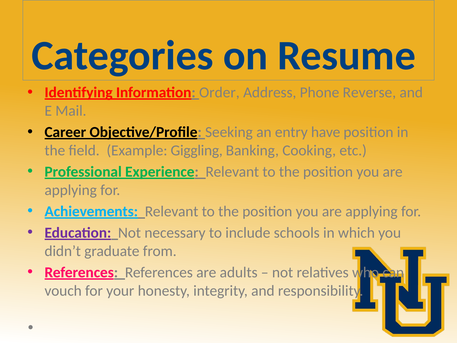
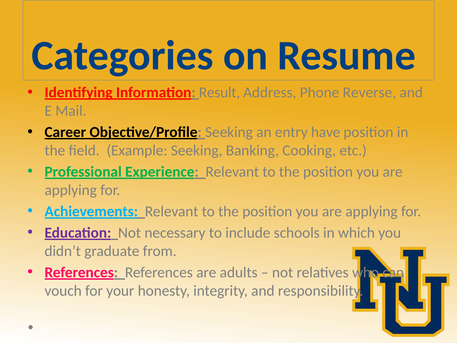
Order: Order -> Result (220, 92)
Example Giggling: Giggling -> Seeking (197, 150)
